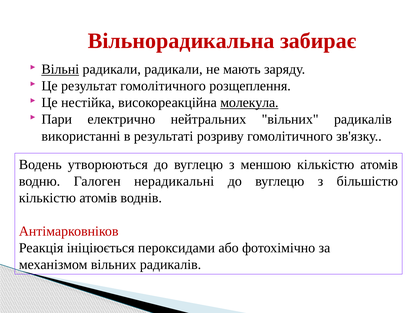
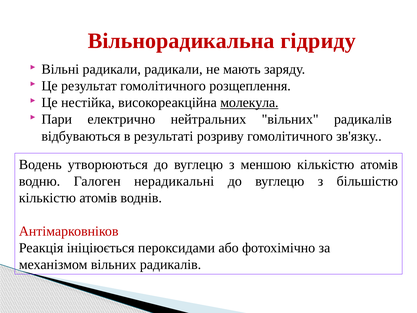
забирає: забирає -> гідриду (318, 41)
Вільні underline: present -> none (60, 69)
використанні: використанні -> відбуваються (81, 136)
